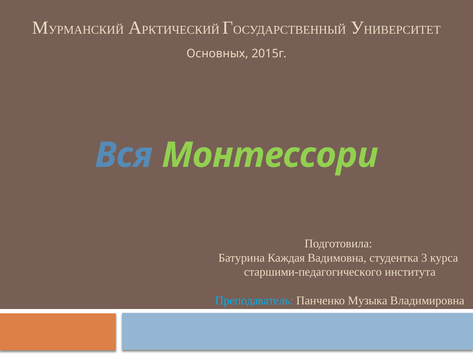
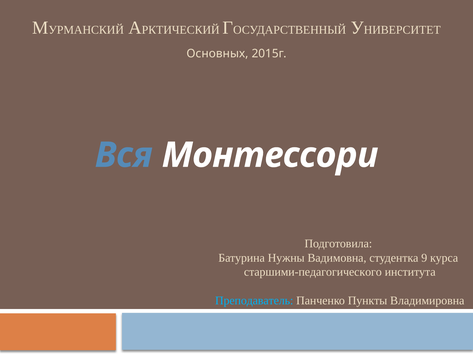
Монтессори colour: light green -> white (270, 155)
Каждая: Каждая -> Нужны (286, 258)
3: 3 -> 9 (424, 258)
Музыка: Музыка -> Пункты (368, 300)
